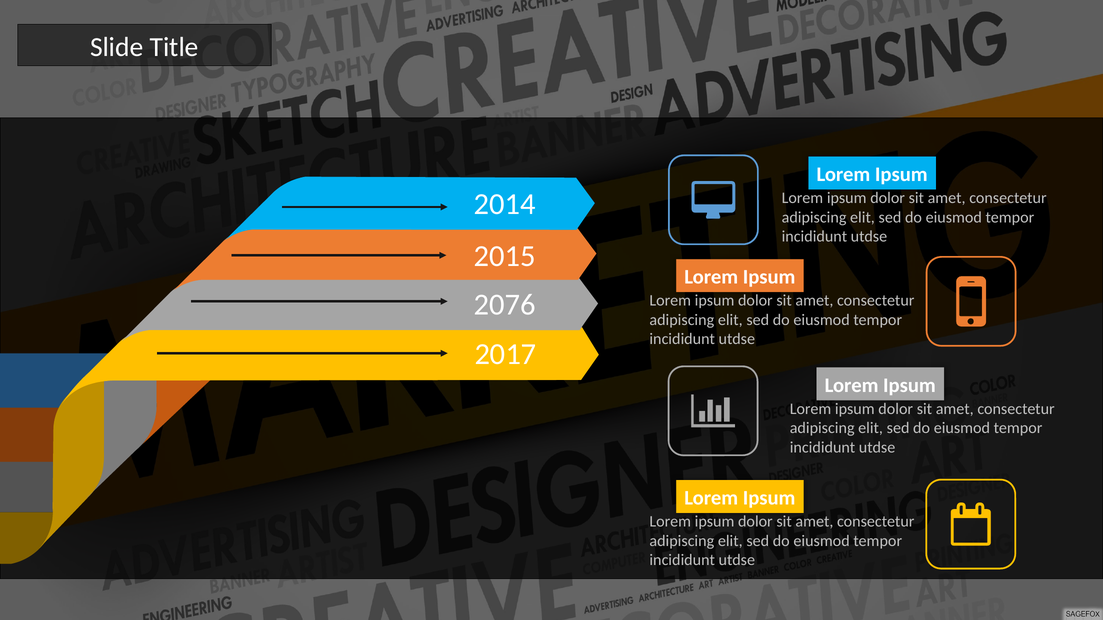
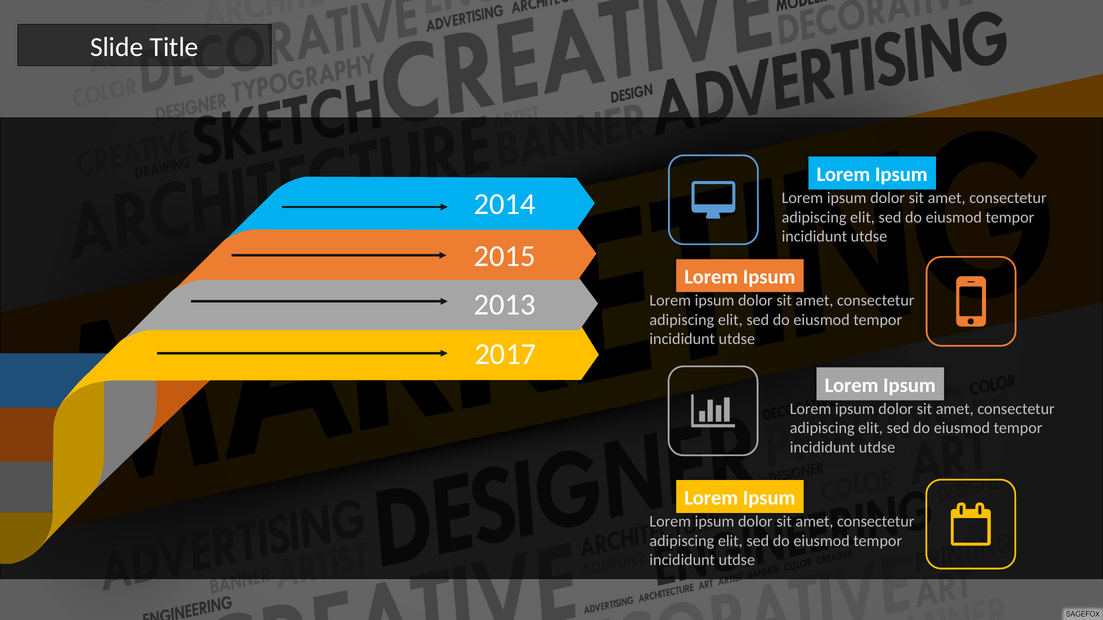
2076: 2076 -> 2013 (505, 305)
